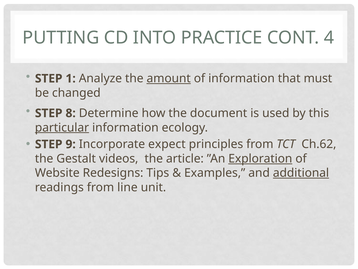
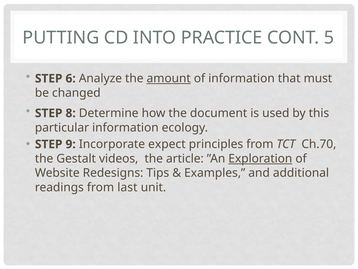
4: 4 -> 5 (329, 38)
1: 1 -> 6 (71, 78)
particular underline: present -> none (62, 127)
Ch.62: Ch.62 -> Ch.70 (319, 144)
additional underline: present -> none (301, 173)
line: line -> last (127, 187)
